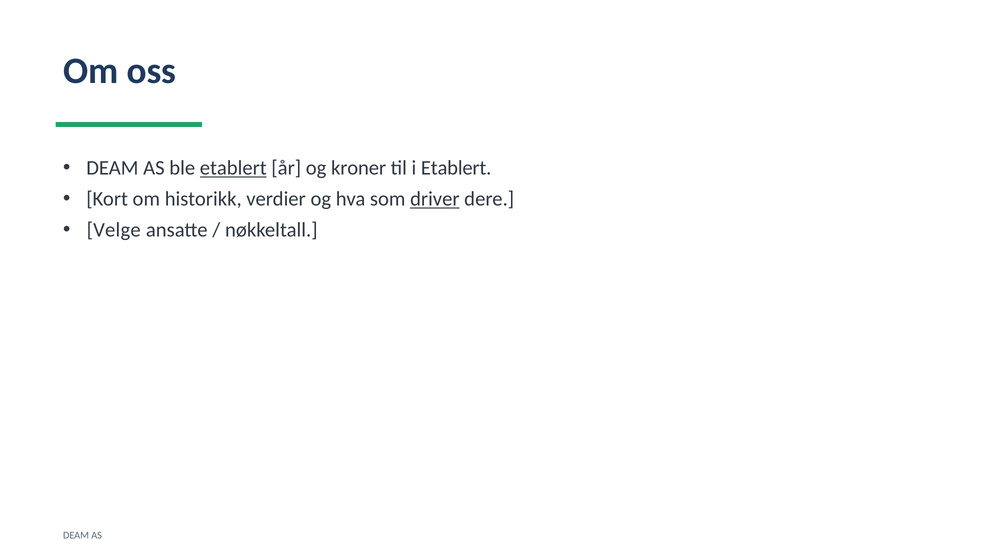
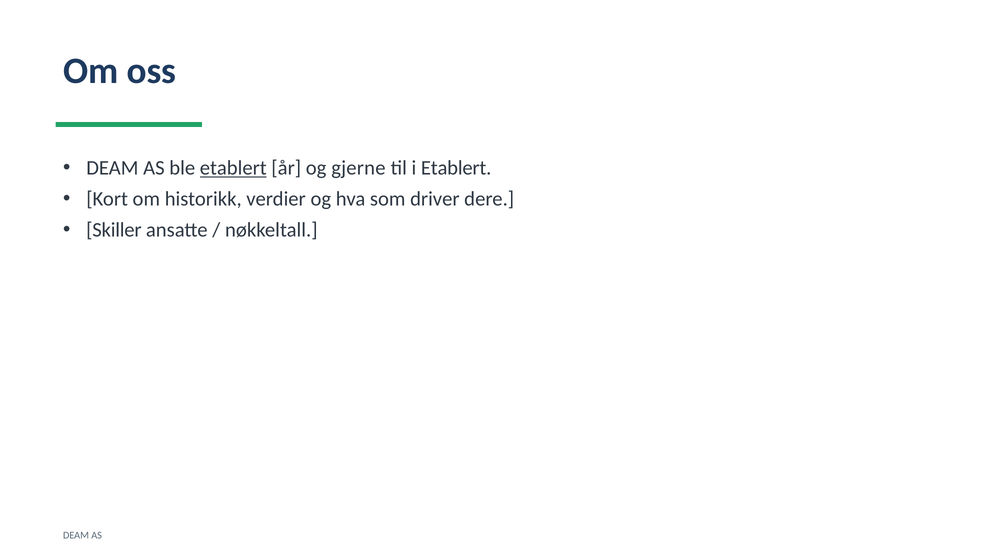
kroner: kroner -> gjerne (358, 168)
driver underline: present -> none (435, 199)
Velge: Velge -> Skiller (114, 230)
